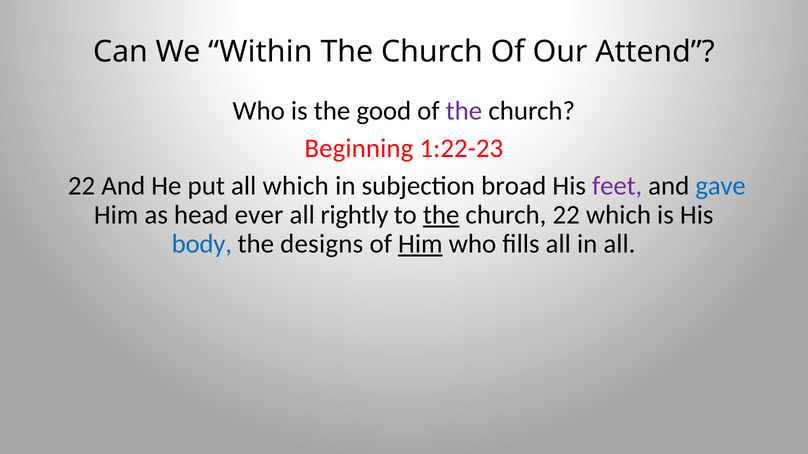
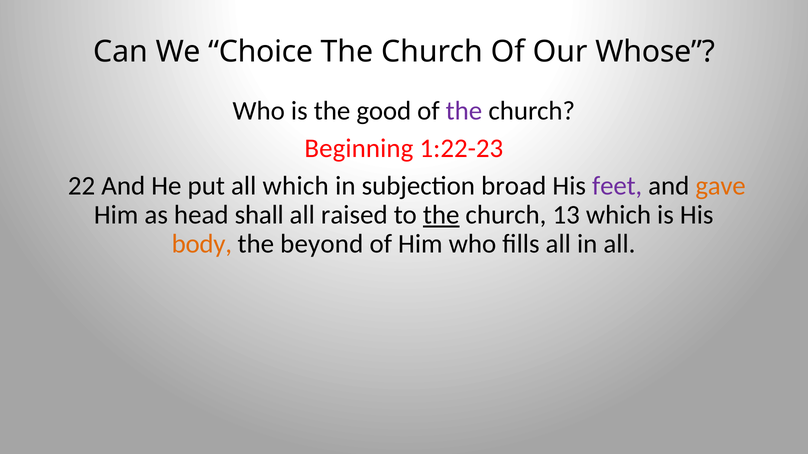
Within: Within -> Choice (261, 52)
Attend: Attend -> Whose (655, 52)
gave colour: blue -> orange (721, 186)
ever: ever -> shall (259, 215)
rightly: rightly -> raised (354, 215)
church 22: 22 -> 13 (566, 215)
body colour: blue -> orange (202, 244)
designs: designs -> beyond (322, 244)
Him underline: present -> none (420, 244)
